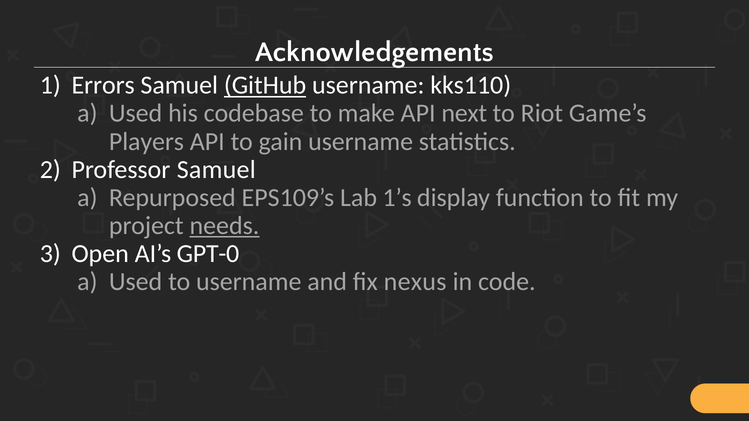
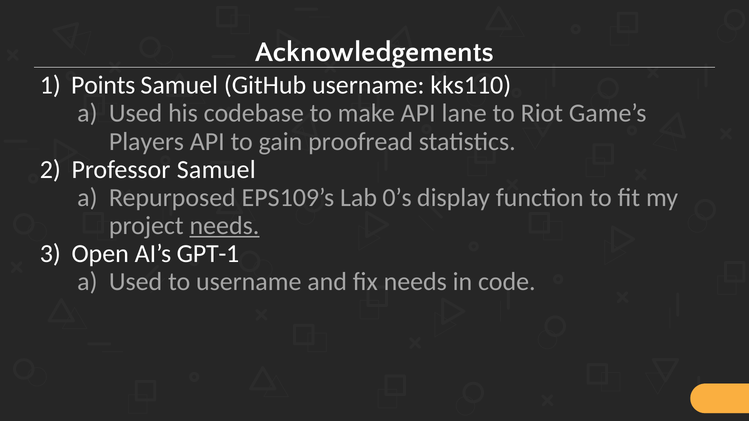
Errors: Errors -> Points (103, 85)
GitHub underline: present -> none (265, 85)
next: next -> lane (464, 113)
gain username: username -> proofread (361, 142)
1’s: 1’s -> 0’s (397, 198)
GPT-0: GPT-0 -> GPT-1 (208, 254)
fix nexus: nexus -> needs (415, 282)
